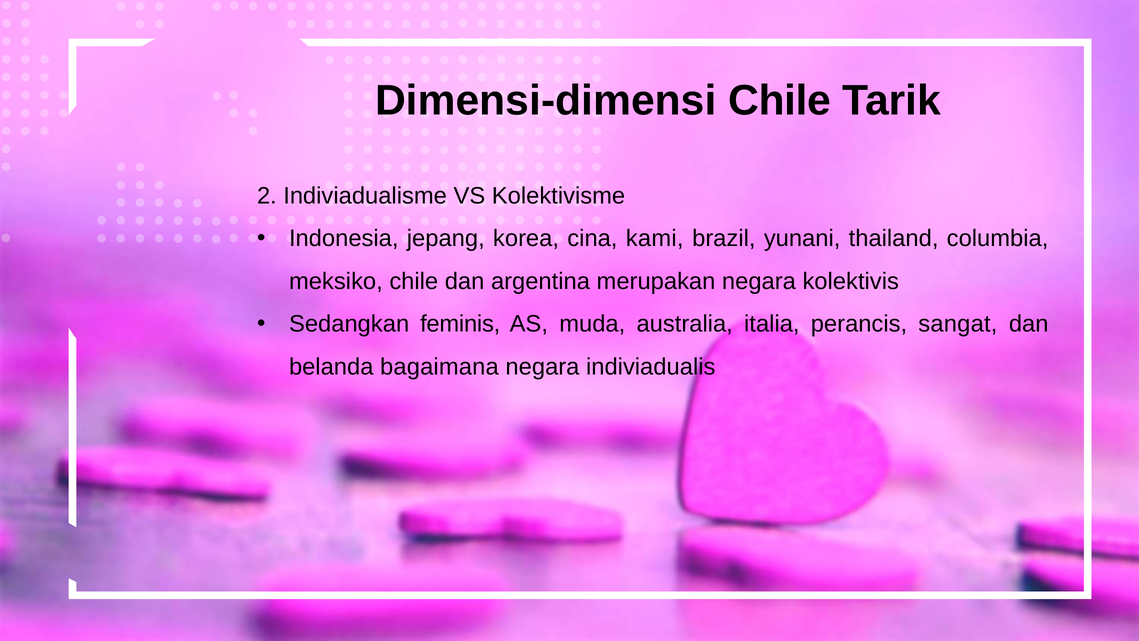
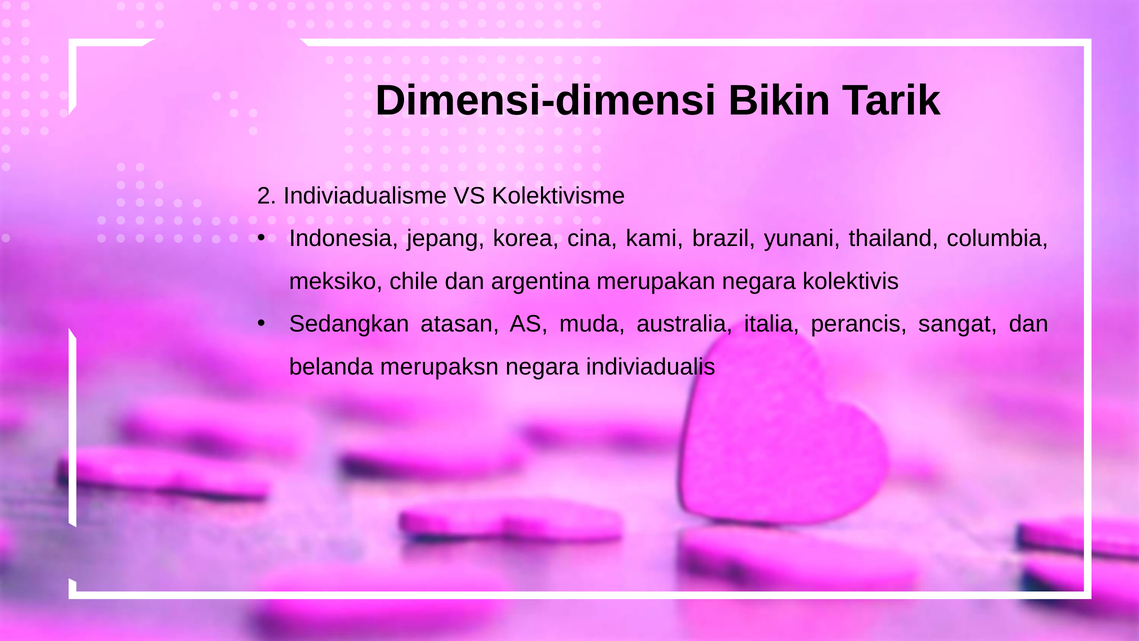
Dimensi-dimensi Chile: Chile -> Bikin (780, 101)
feminis: feminis -> atasan (460, 324)
bagaimana: bagaimana -> merupaksn (439, 367)
